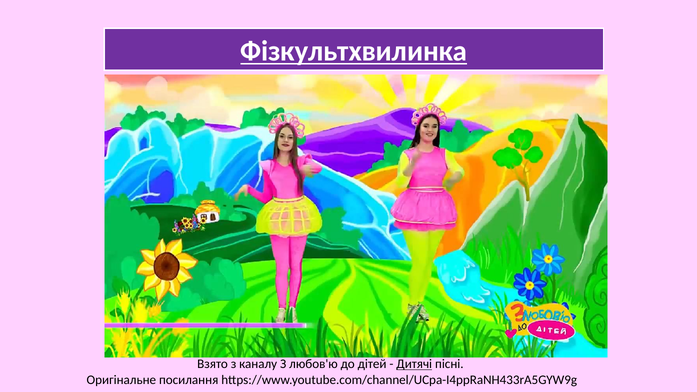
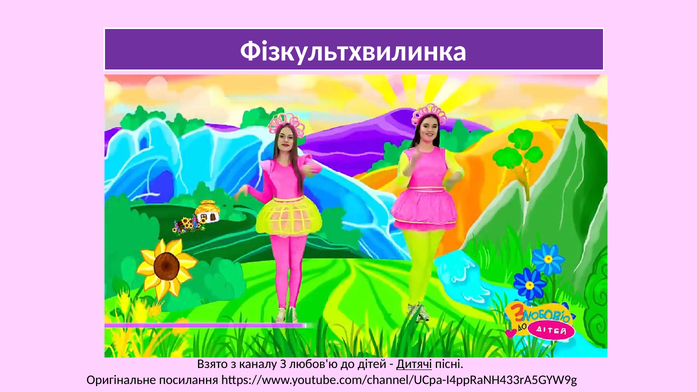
Фізкультхвилинка underline: present -> none (354, 51)
